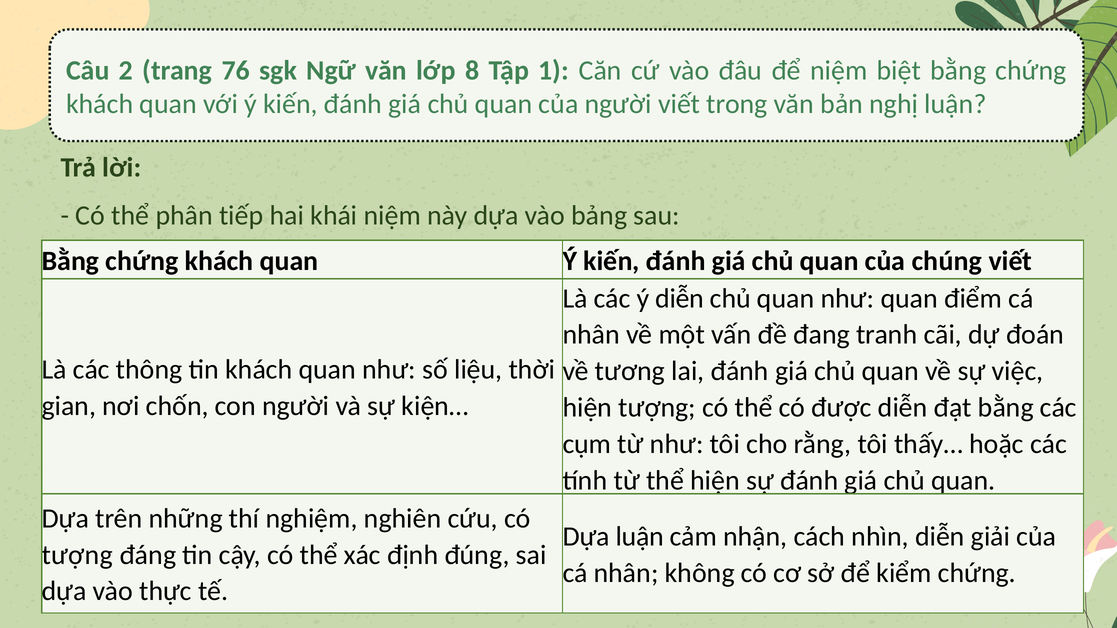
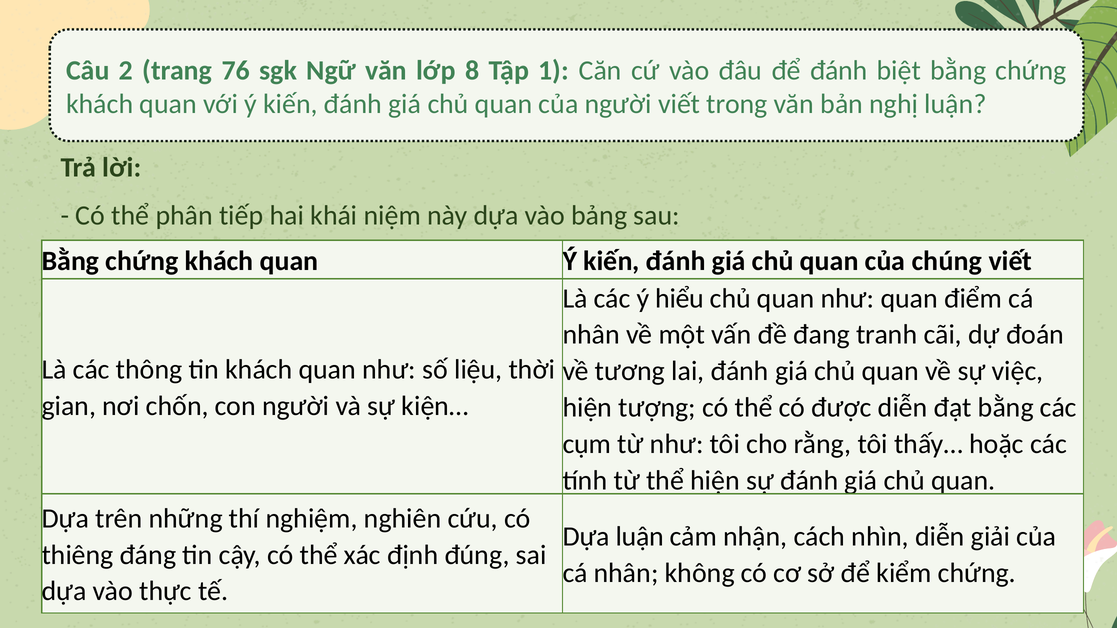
để niệm: niệm -> đánh (839, 70)
ý diễn: diễn -> hiểu (680, 298)
tượng: tượng -> thiêng (78, 555)
